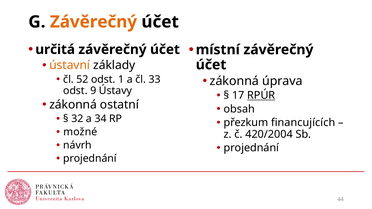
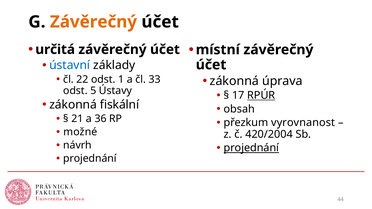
ústavní colour: orange -> blue (70, 65)
52: 52 -> 22 (82, 79)
9: 9 -> 5 (93, 91)
ostatní: ostatní -> fiskální (120, 105)
32: 32 -> 21 (77, 119)
34: 34 -> 36 (101, 119)
financujících: financujících -> vyrovnanost (303, 123)
projednání underline: none -> present (251, 148)
